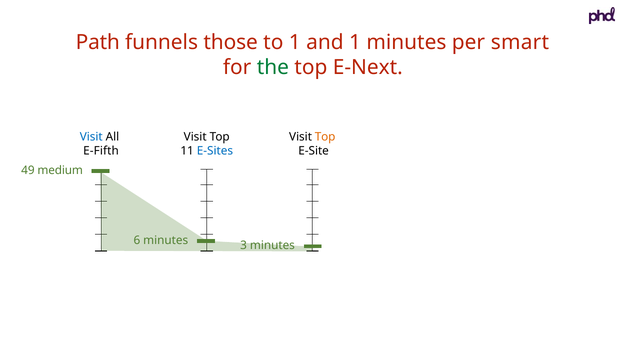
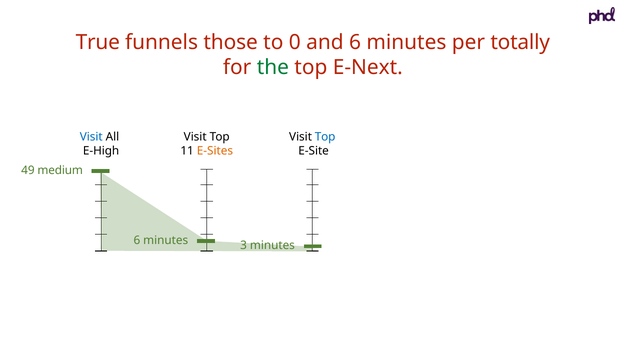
Path: Path -> True (98, 42)
to 1: 1 -> 0 (295, 42)
and 1: 1 -> 6 (355, 42)
smart: smart -> totally (520, 42)
Top colour: orange -> blue (325, 137)
E-Fifth: E-Fifth -> E-High (101, 151)
E-Sites colour: blue -> orange (215, 151)
